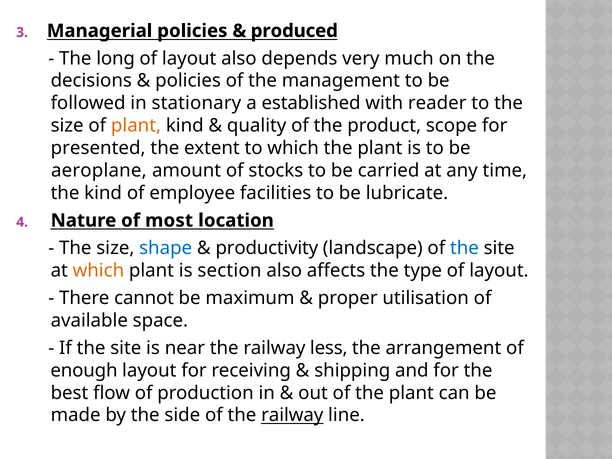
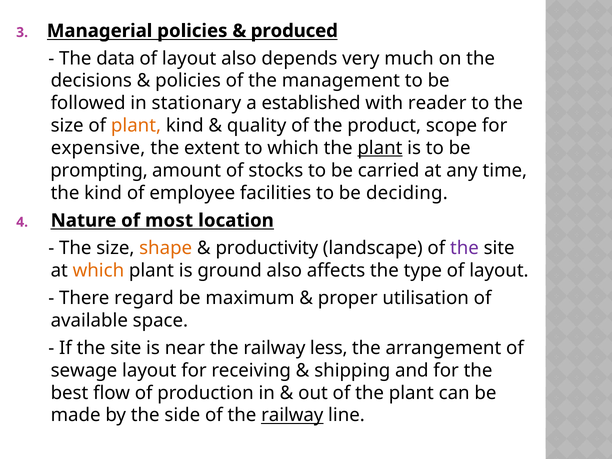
long: long -> data (116, 58)
presented: presented -> expensive (98, 148)
plant underline: none -> present (380, 148)
aeroplane: aeroplane -> prompting (99, 171)
lubricate: lubricate -> deciding (407, 193)
shape colour: blue -> orange (166, 248)
the colour: blue -> purple (464, 248)
section: section -> ground (230, 270)
cannot: cannot -> regard (144, 298)
enough: enough -> sewage (84, 370)
